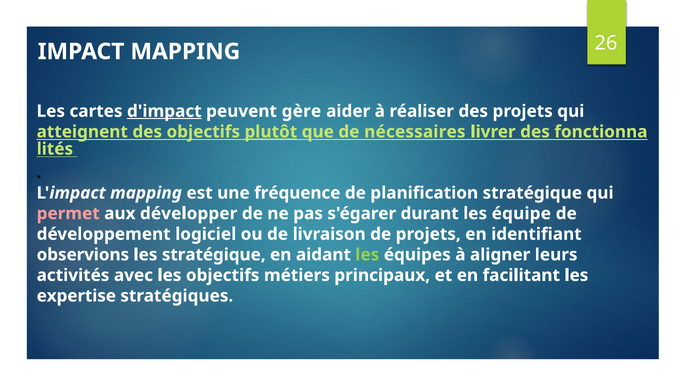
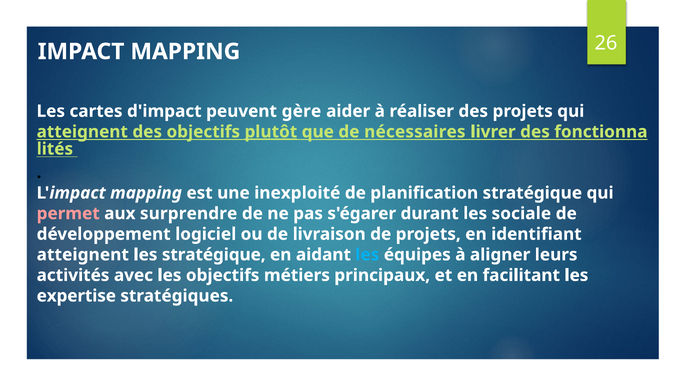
d'impact underline: present -> none (164, 111)
fréquence: fréquence -> inexploité (297, 193)
développer: développer -> surprendre (189, 213)
équipe: équipe -> sociale (521, 213)
observions: observions -> atteignent (83, 255)
les colour: light green -> light blue (367, 255)
